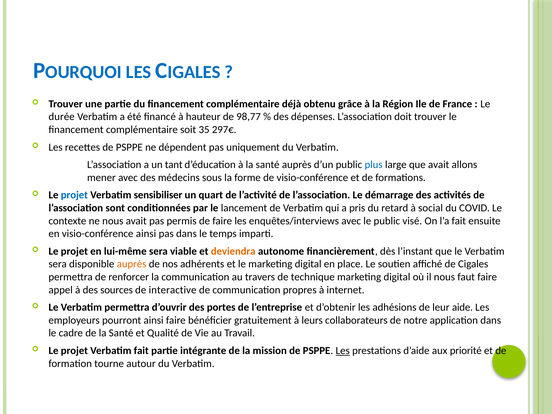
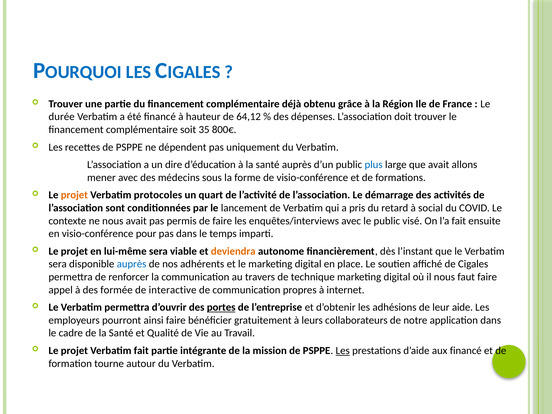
98,77: 98,77 -> 64,12 (249, 117)
297€: 297€ -> 800€ (224, 130)
tant: tant -> dire (174, 165)
projet colour: blue -> orange (74, 195)
sensibiliser: sensibiliser -> protocoles (158, 195)
visio-conférence ainsi: ainsi -> pour (146, 234)
auprès colour: orange -> blue (132, 264)
sources: sources -> formée (116, 290)
portes underline: none -> present (221, 307)
aux priorité: priorité -> financé (466, 351)
